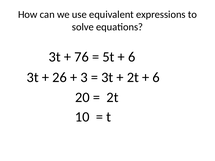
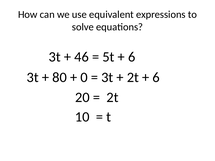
76: 76 -> 46 (82, 57)
26: 26 -> 80 (60, 77)
3: 3 -> 0 (84, 77)
